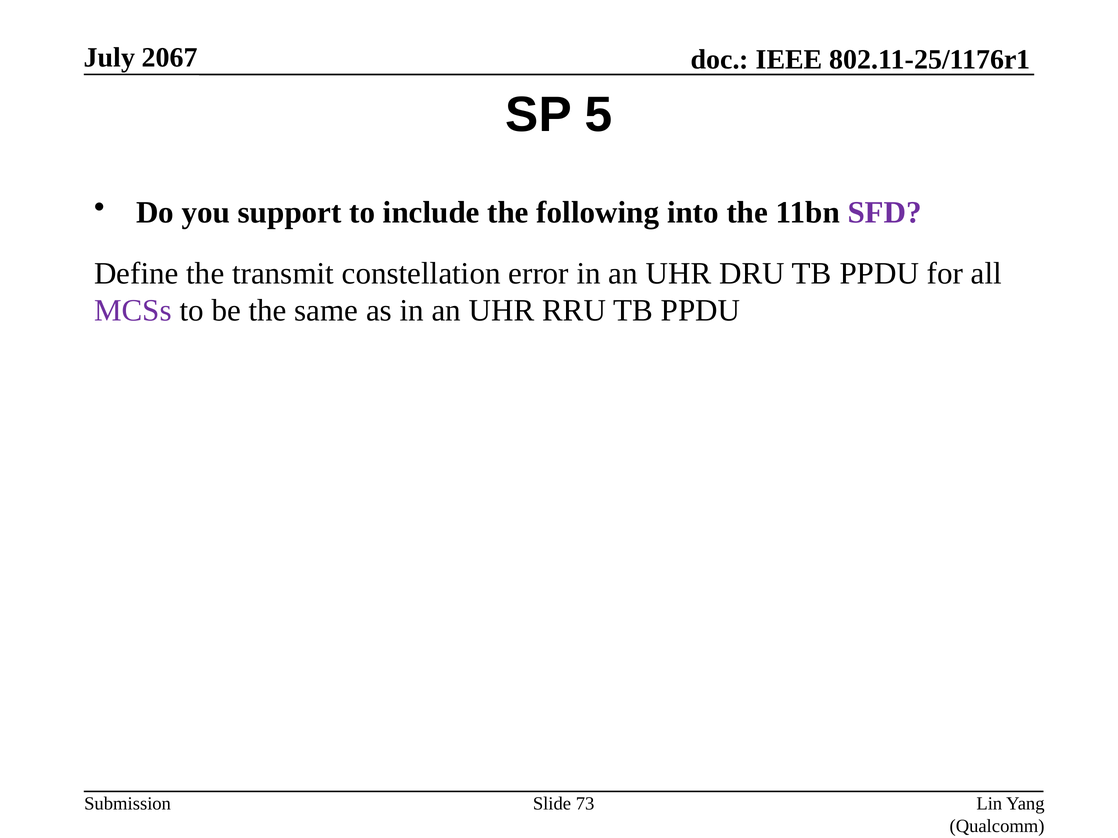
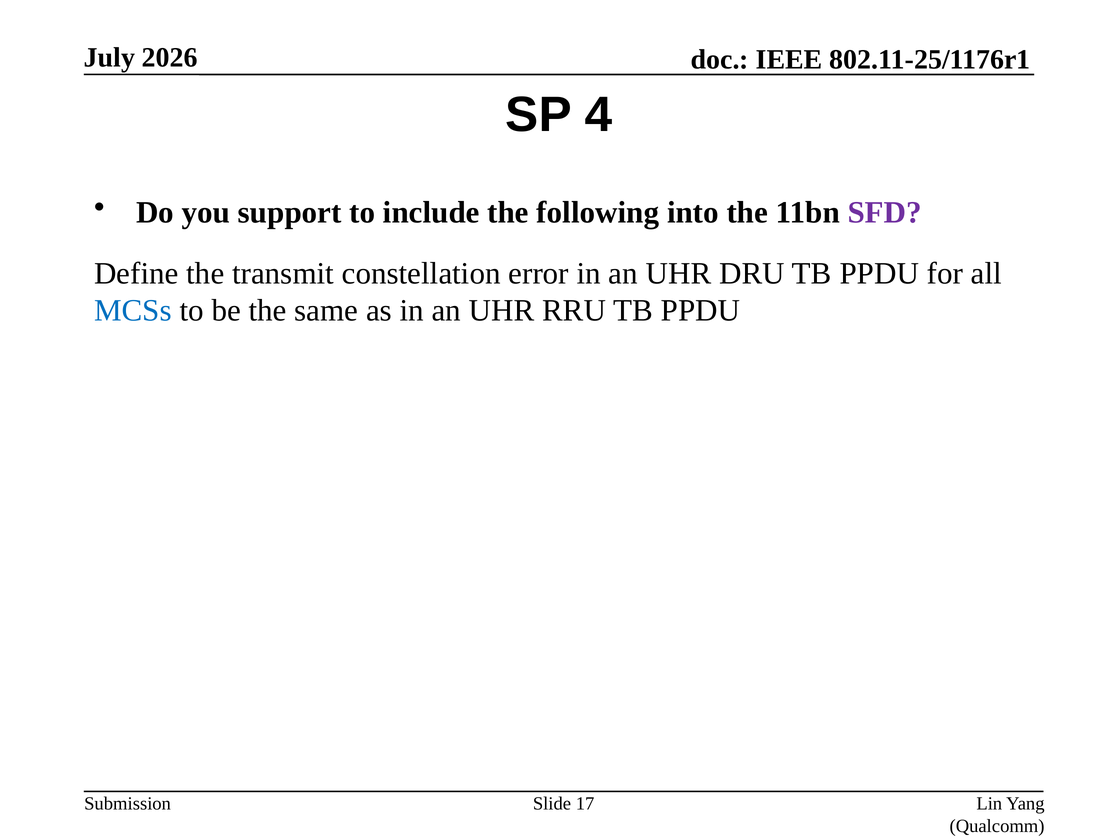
2067: 2067 -> 2026 (170, 58)
5: 5 -> 4 (598, 115)
MCSs colour: purple -> blue (133, 311)
73: 73 -> 17 (585, 804)
